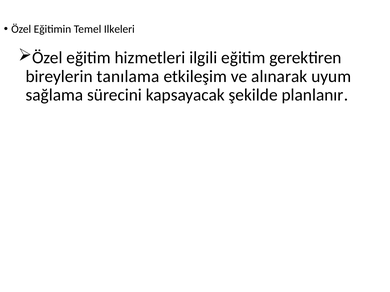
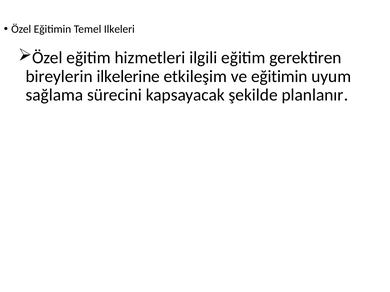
tanılama: tanılama -> ilkelerine (128, 76)
ve alınarak: alınarak -> eğitimin (279, 76)
